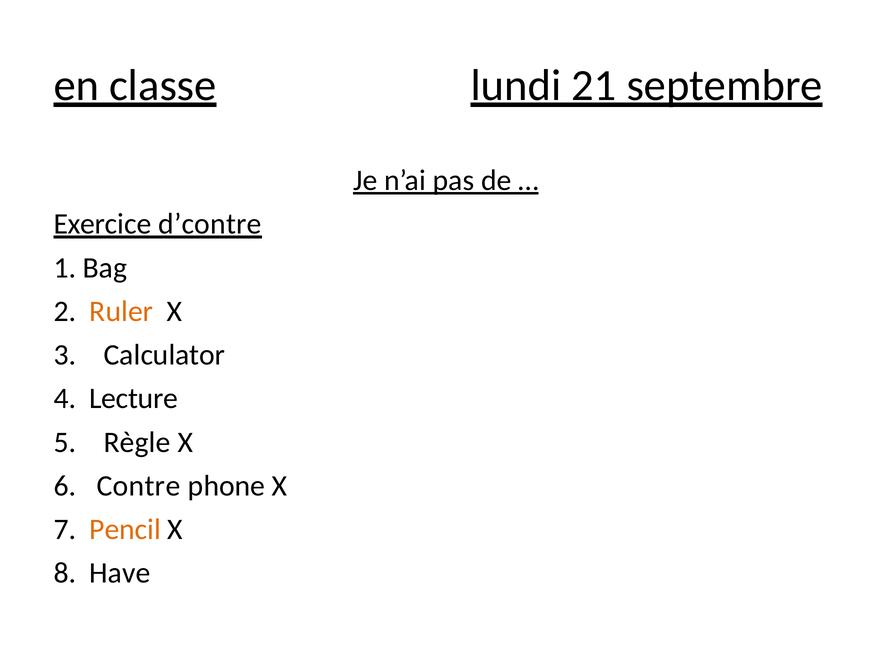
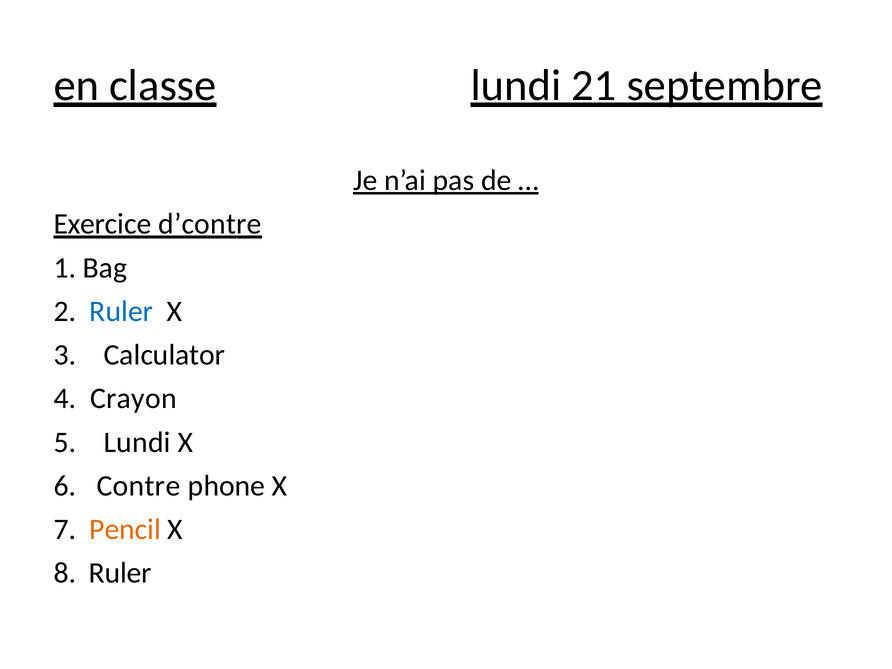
Ruler colour: orange -> blue (121, 311)
Lecture: Lecture -> Crayon (133, 399)
Règle: Règle -> Lundi (137, 442)
8 Have: Have -> Ruler (120, 573)
